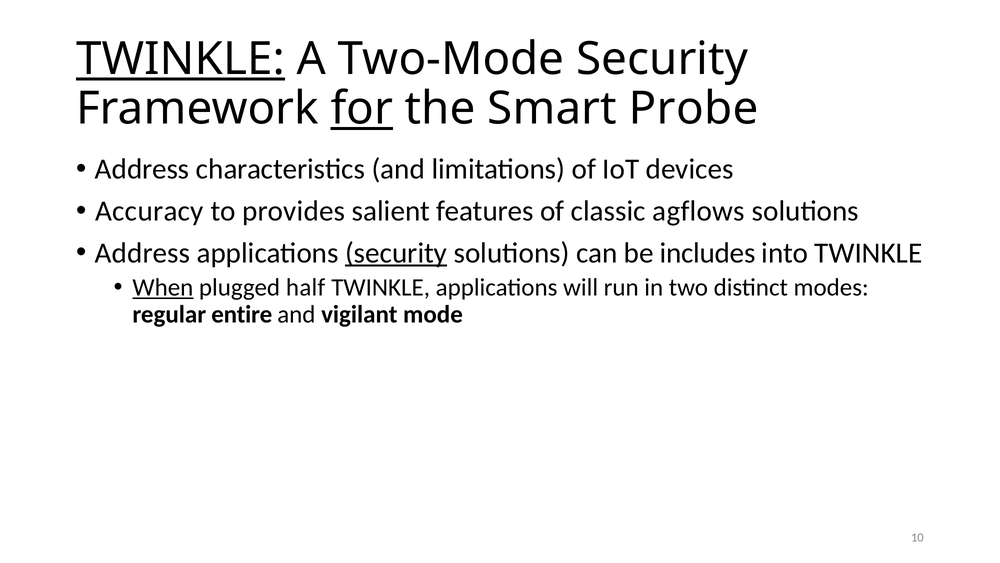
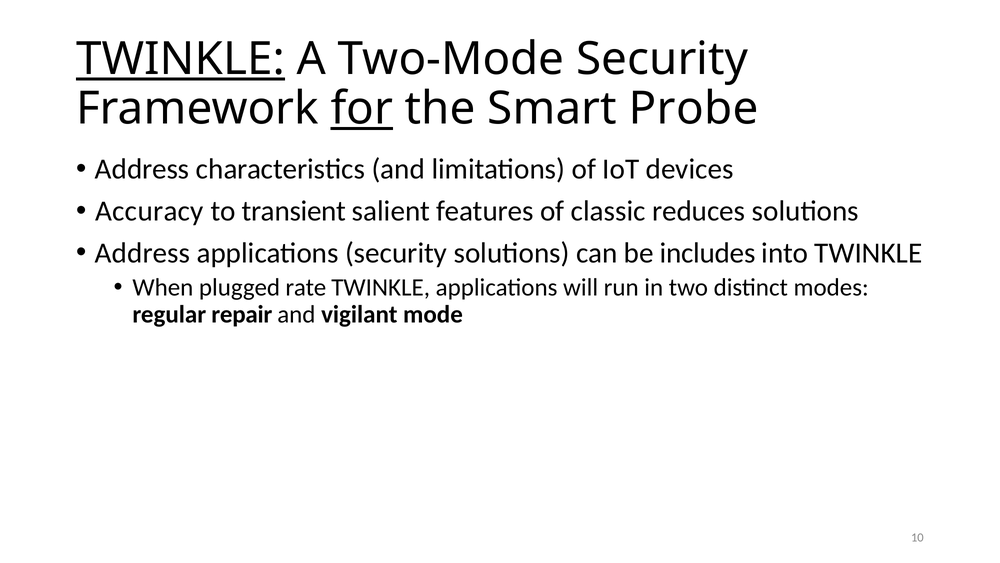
provides: provides -> transient (294, 211)
agflows: agflows -> reduces (699, 211)
security underline: present -> none (396, 253)
When underline: present -> none (163, 287)
half: half -> rate (306, 287)
entire: entire -> repair (242, 314)
